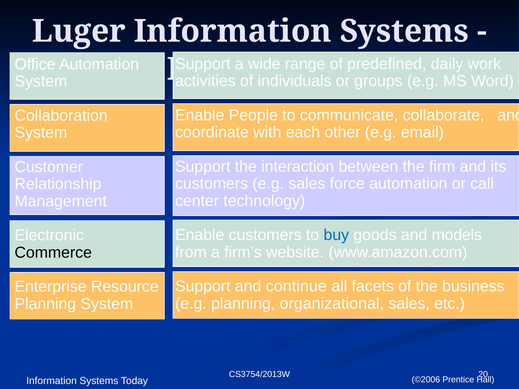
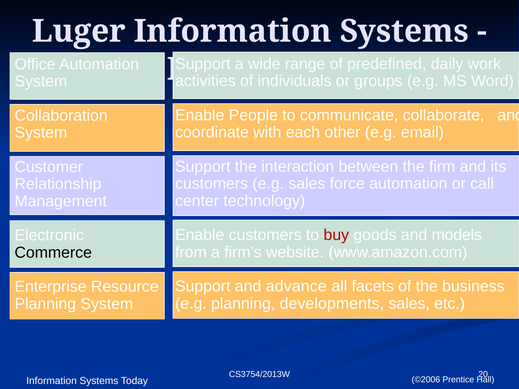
buy colour: blue -> red (336, 235)
continue: continue -> advance (296, 287)
organizational: organizational -> developments (332, 304)
